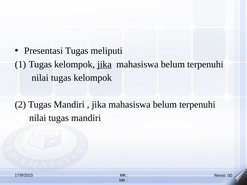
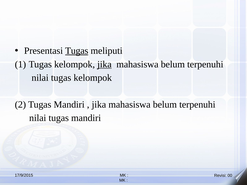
Tugas underline: none -> present (77, 51)
